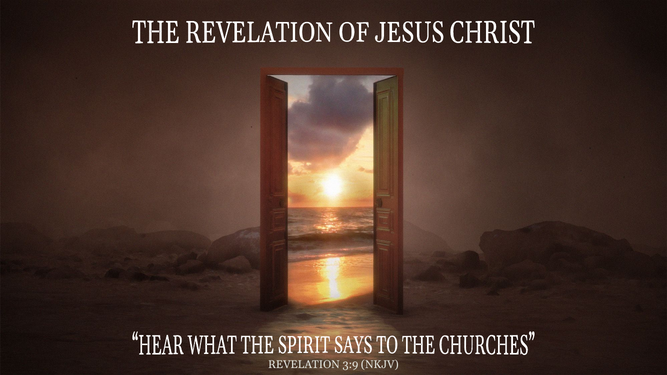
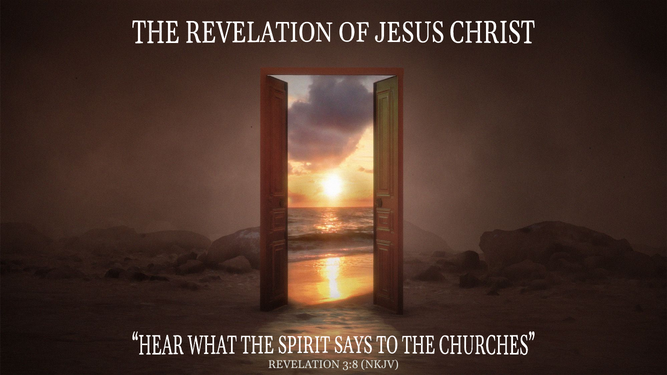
3:9: 3:9 -> 3:8 (350, 365)
